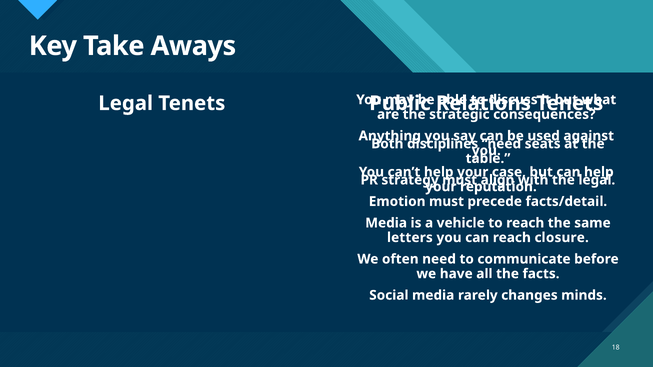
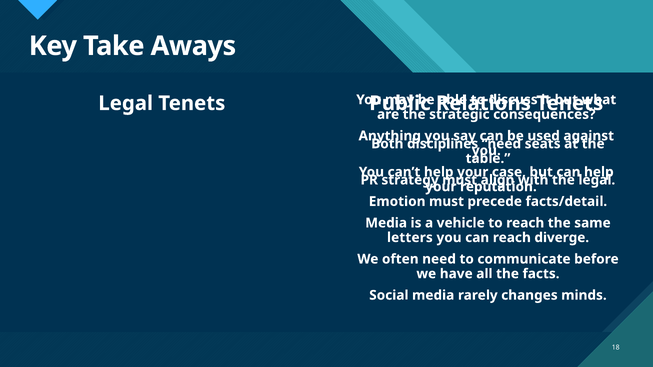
closure: closure -> diverge (562, 238)
